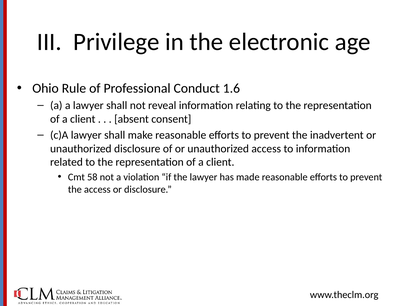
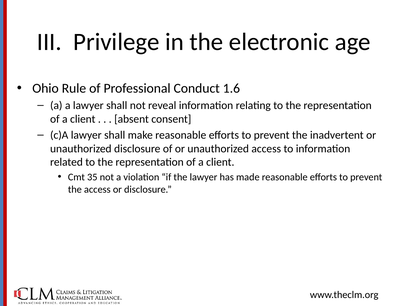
58: 58 -> 35 (92, 177)
